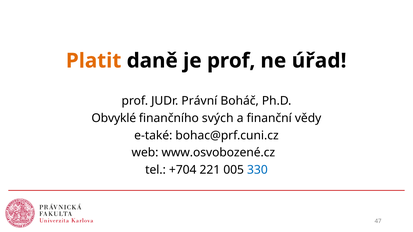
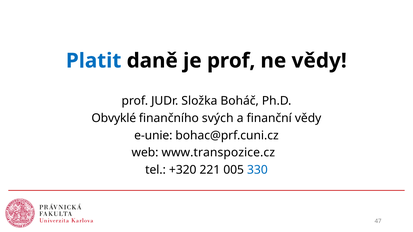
Platit colour: orange -> blue (94, 61)
ne úřad: úřad -> vědy (319, 61)
Právní: Právní -> Složka (199, 101)
e-také: e-také -> e-unie (153, 136)
www.osvobozené.cz: www.osvobozené.cz -> www.transpozice.cz (218, 153)
+704: +704 -> +320 (183, 170)
